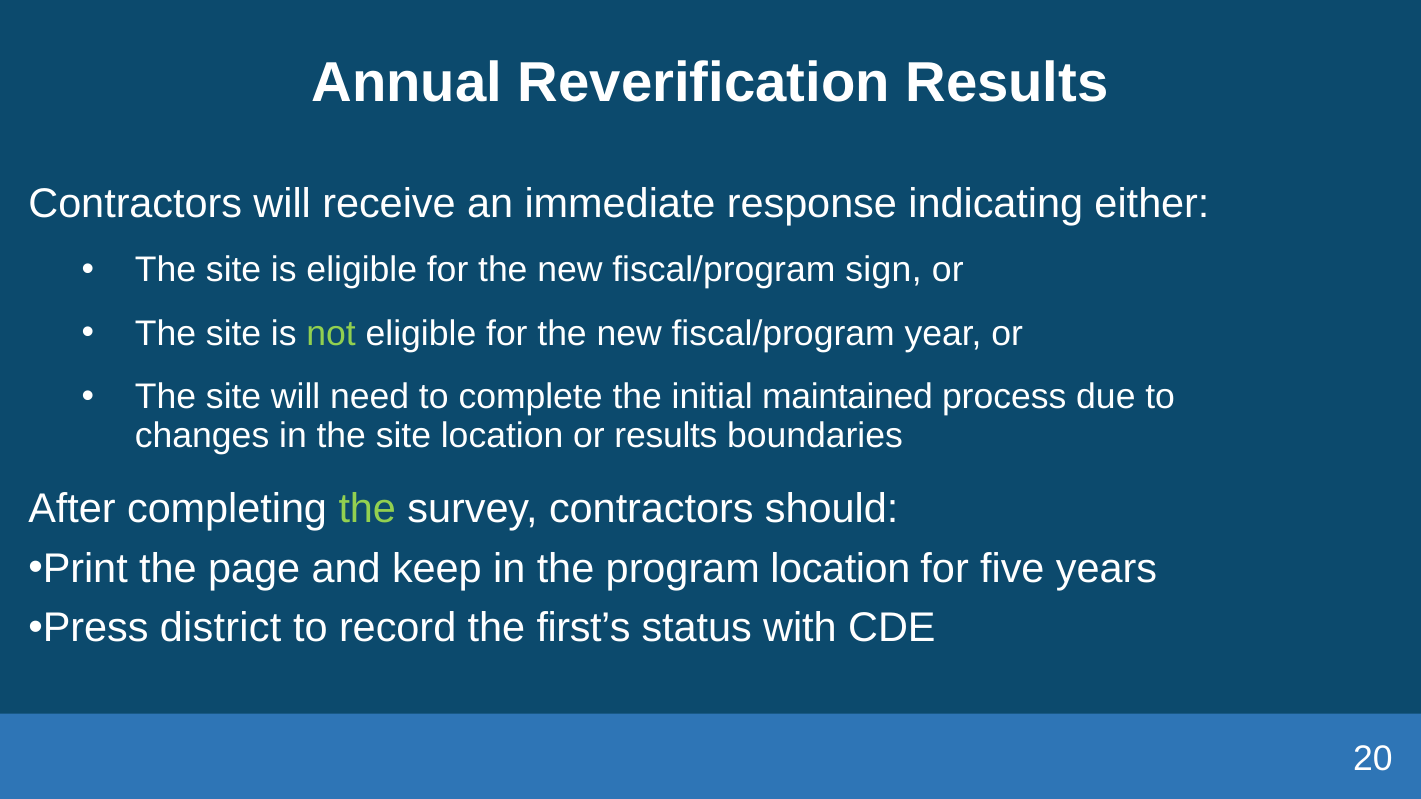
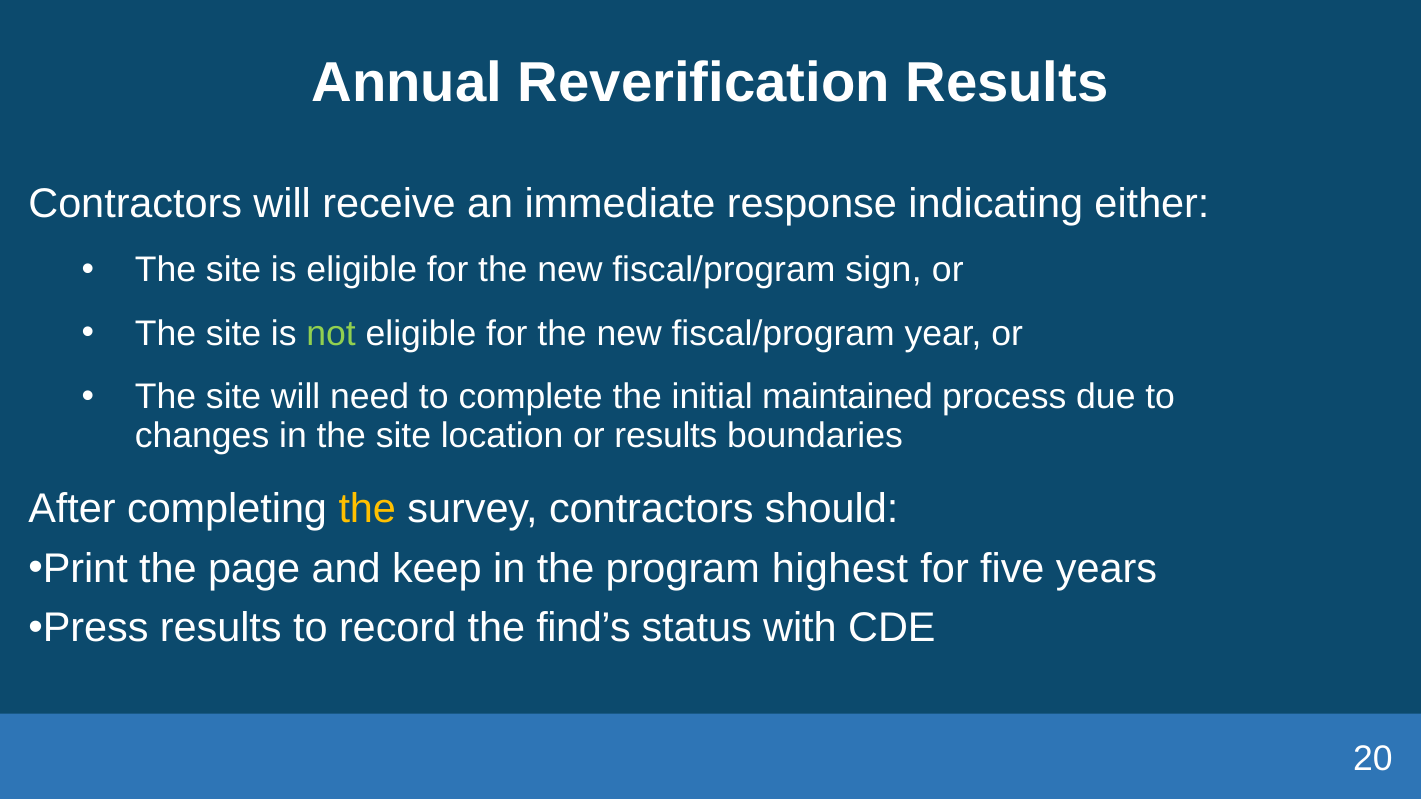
the colour: light green -> yellow (367, 509)
program location: location -> highest (840, 569)
Press district: district -> results (221, 628)
first’s: first’s -> find’s (584, 628)
